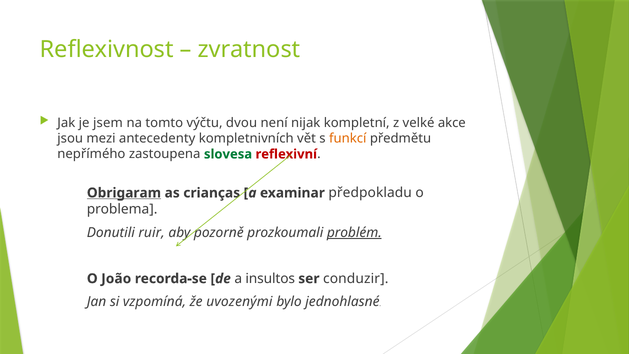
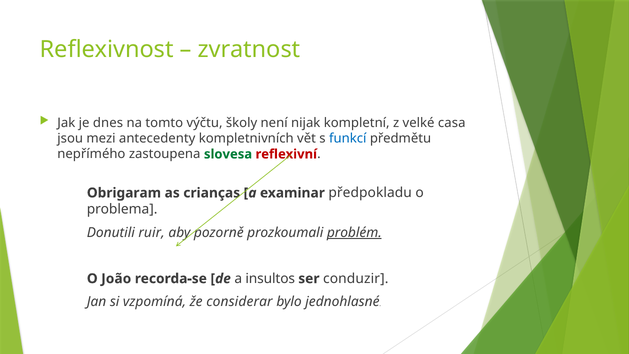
jsem: jsem -> dnes (108, 123)
dvou: dvou -> školy (242, 123)
akce: akce -> casa (452, 123)
funkcí colour: orange -> blue (348, 138)
Obrigaram underline: present -> none (124, 193)
uvozenými: uvozenými -> considerar (239, 302)
